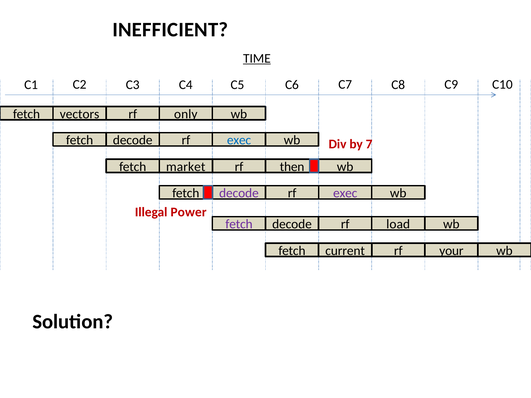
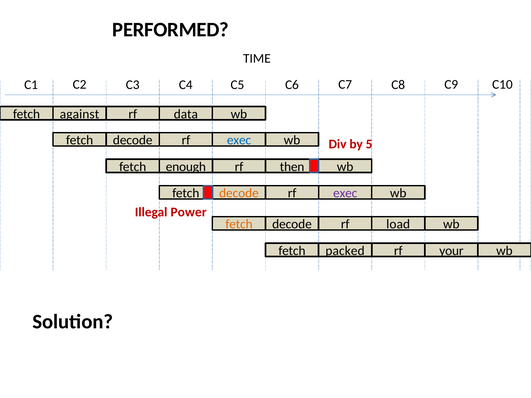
INEFFICIENT: INEFFICIENT -> PERFORMED (170, 30)
TIME underline: present -> none (257, 58)
vectors: vectors -> against (80, 114)
only: only -> data (186, 114)
7: 7 -> 5 (369, 144)
market: market -> enough (186, 167)
decode colour: purple -> orange (239, 193)
fetch colour: purple -> orange (239, 224)
current: current -> packed (345, 251)
